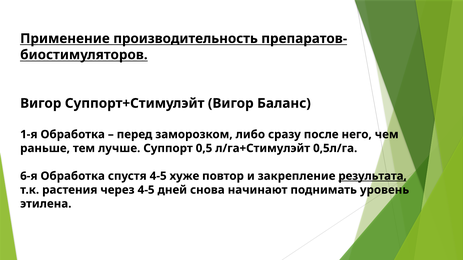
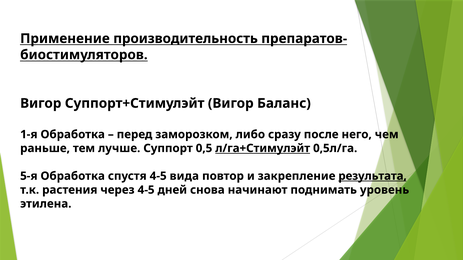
л/га+Стимулэйт underline: none -> present (263, 149)
6-я: 6-я -> 5-я (29, 176)
хуже: хуже -> вида (184, 176)
